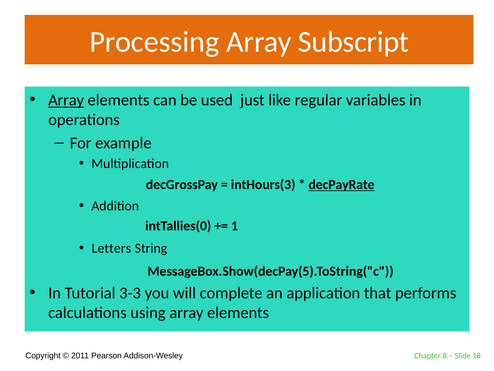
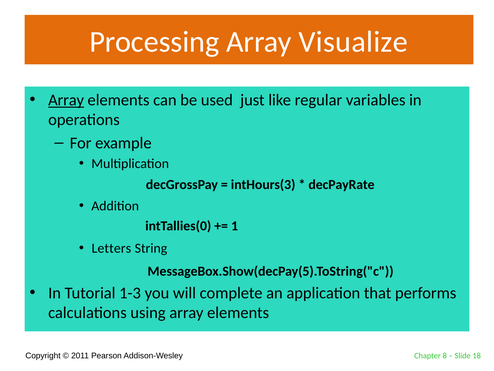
Subscript: Subscript -> Visualize (353, 42)
decPayRate underline: present -> none (342, 185)
3-3: 3-3 -> 1-3 (130, 293)
